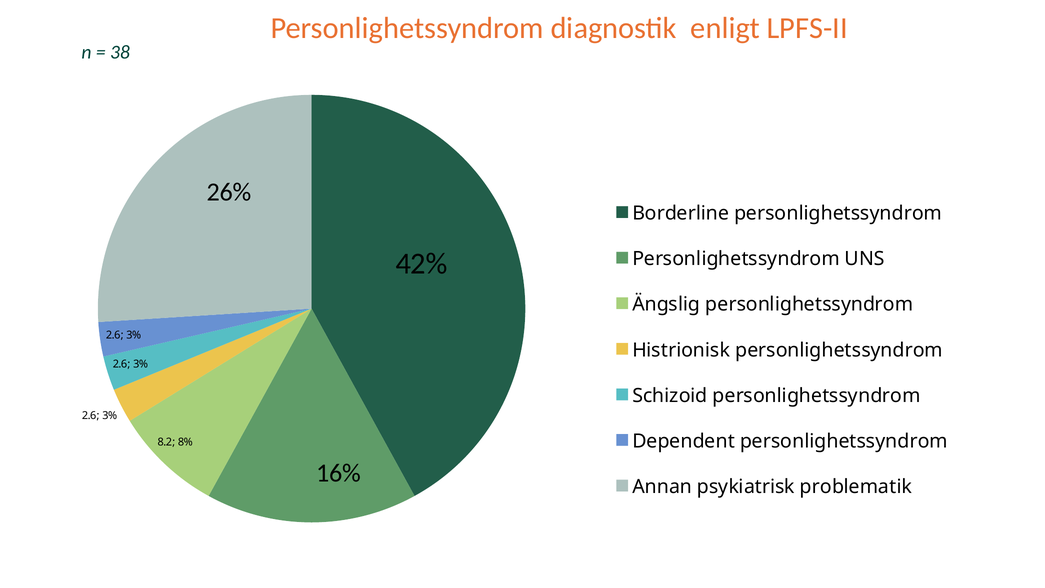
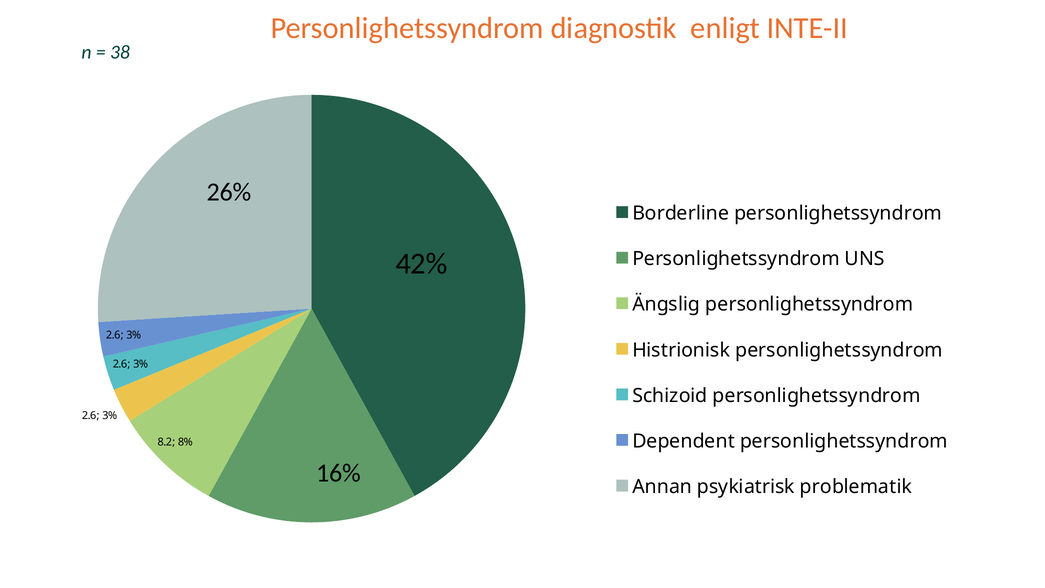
LPFS-II: LPFS-II -> INTE-II (807, 28)
